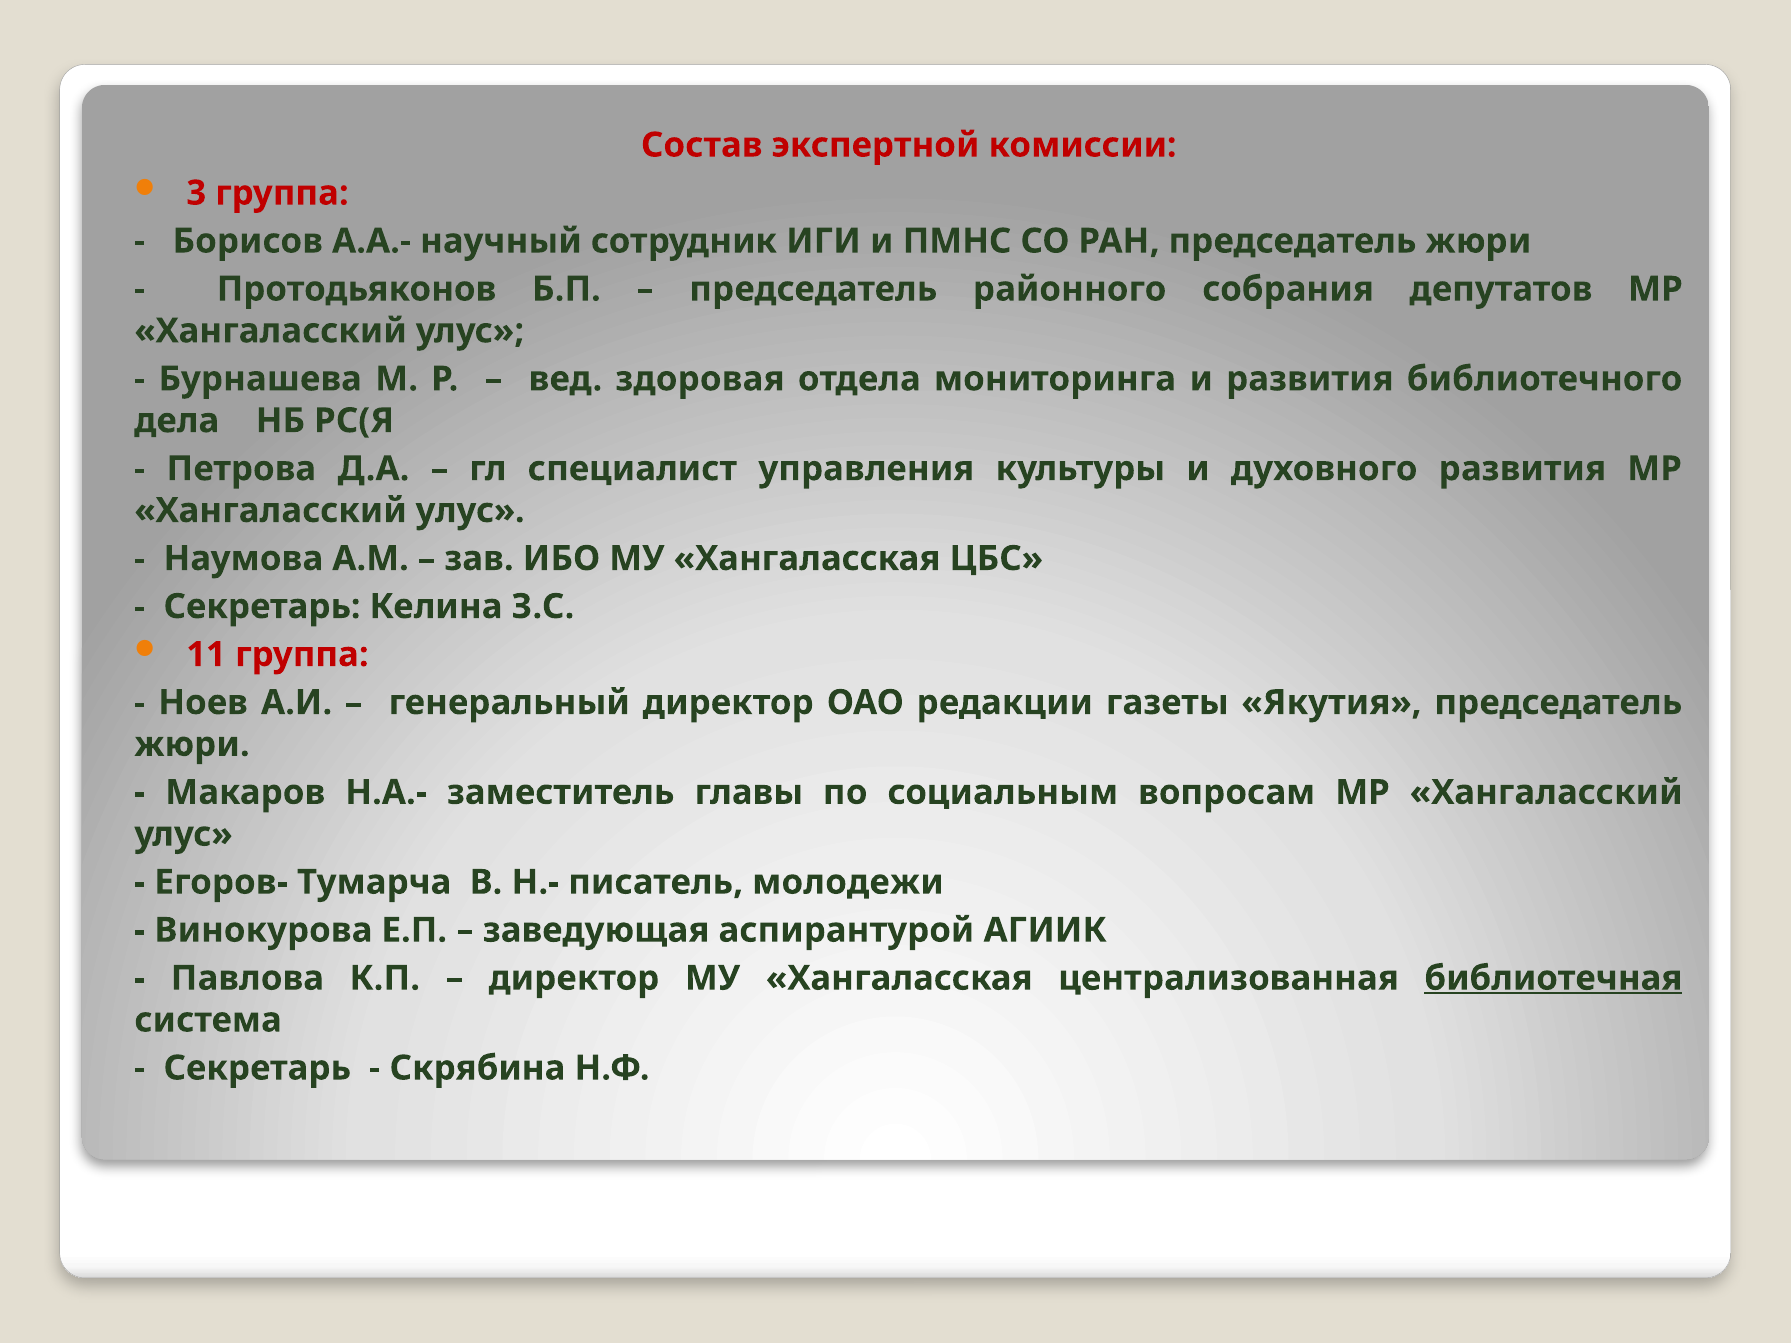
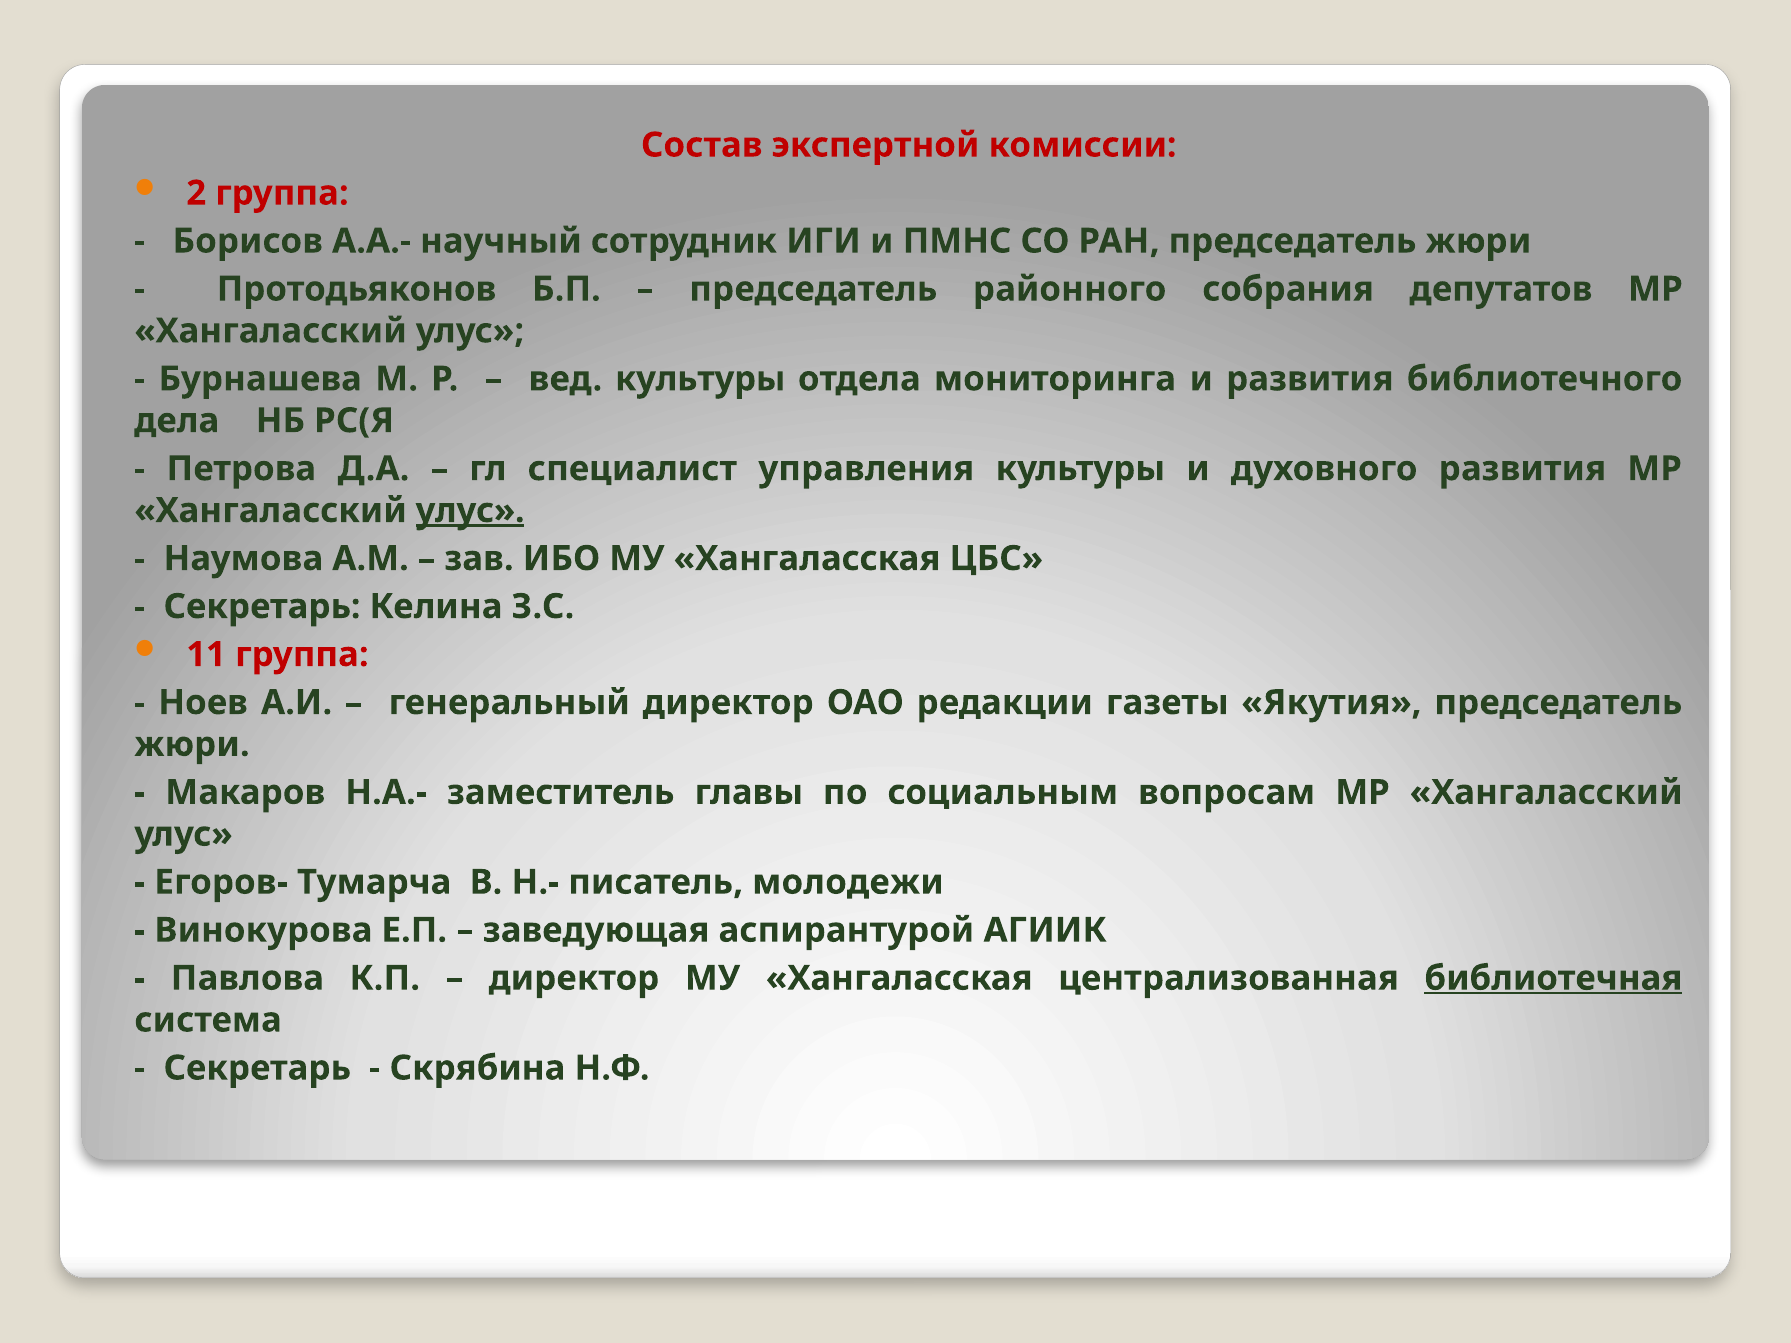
3: 3 -> 2 (196, 193)
вед здоровая: здоровая -> культуры (700, 379)
улус underline: none -> present (470, 511)
